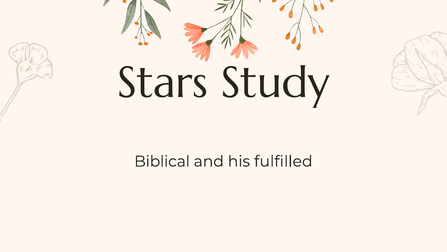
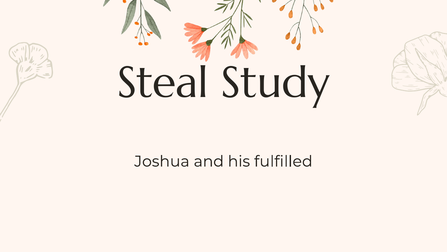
Stars: Stars -> Steal (163, 83)
Biblical: Biblical -> Joshua (162, 161)
